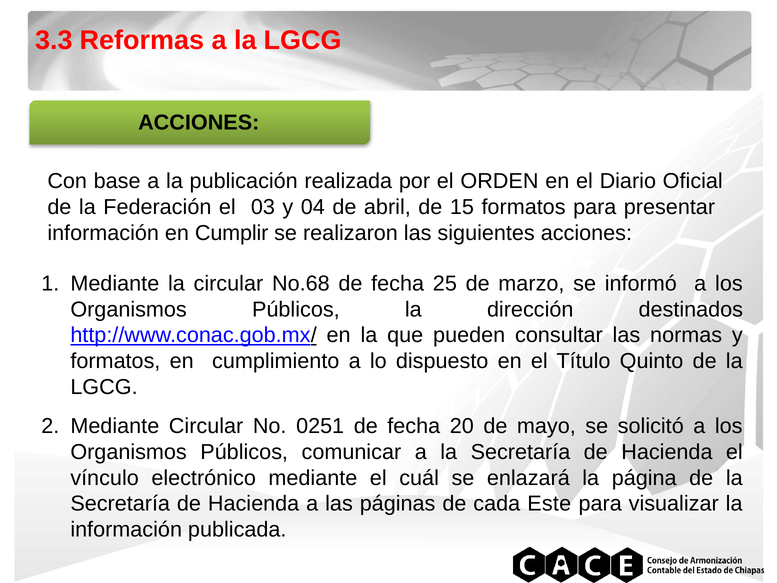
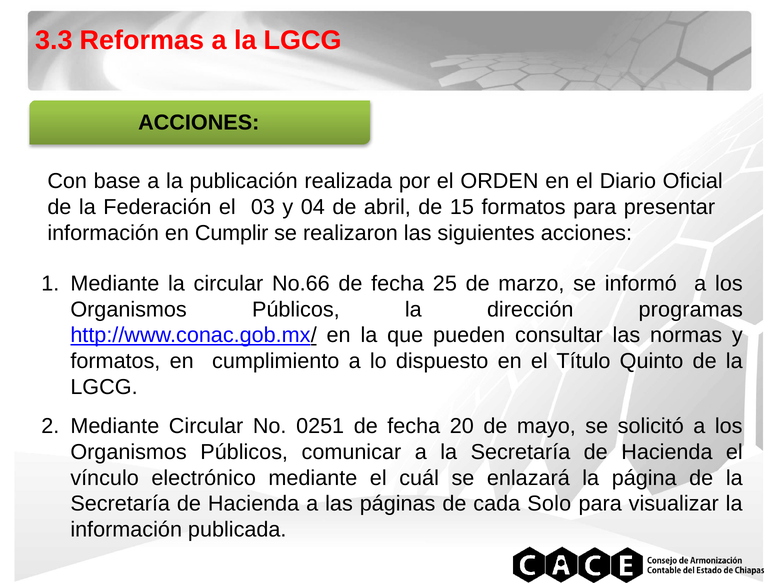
No.68: No.68 -> No.66 (301, 283)
destinados: destinados -> programas (691, 309)
Este: Este -> Solo (549, 504)
